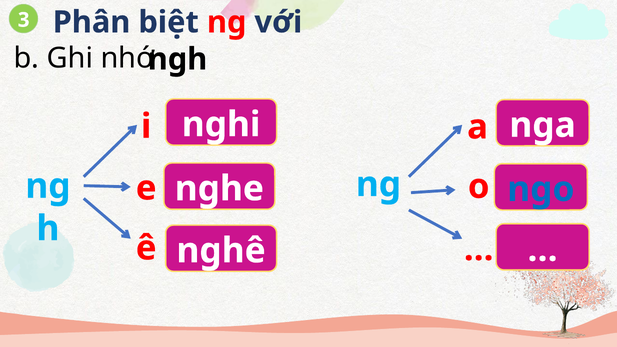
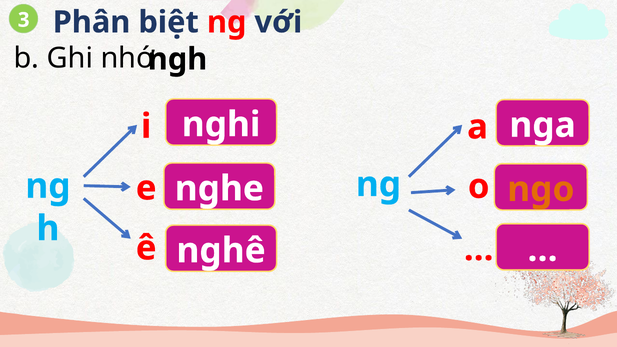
ngo colour: blue -> orange (541, 189)
